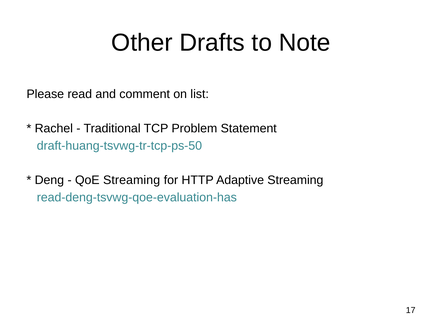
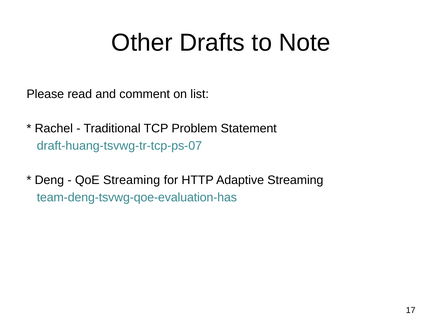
draft-huang-tsvwg-tr-tcp-ps-50: draft-huang-tsvwg-tr-tcp-ps-50 -> draft-huang-tsvwg-tr-tcp-ps-07 (119, 146)
read-deng-tsvwg-qoe-evaluation-has: read-deng-tsvwg-qoe-evaluation-has -> team-deng-tsvwg-qoe-evaluation-has (137, 197)
